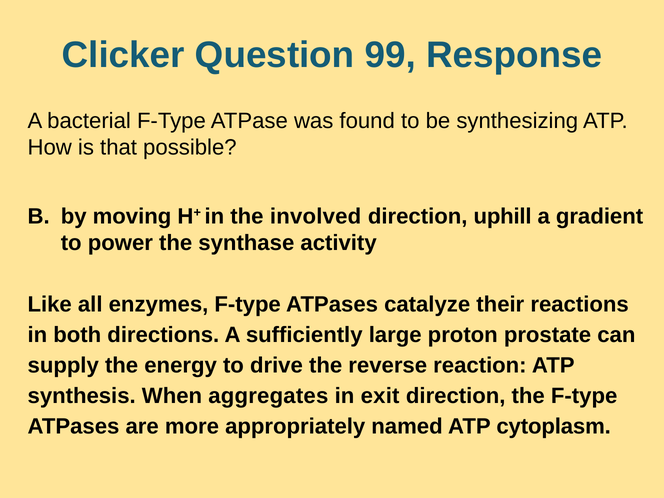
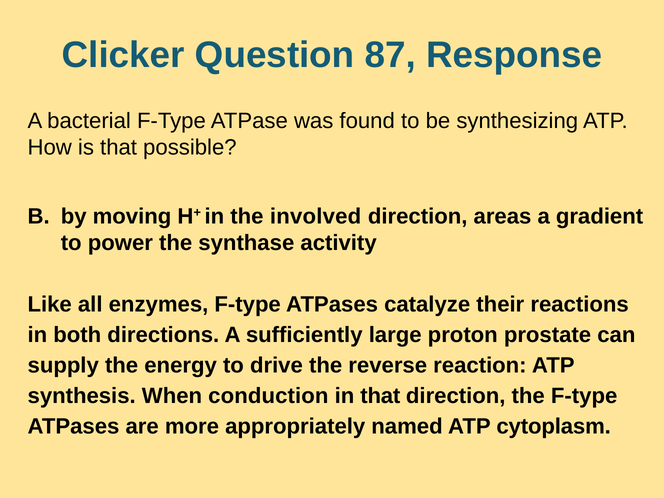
99: 99 -> 87 (390, 55)
uphill: uphill -> areas (502, 216)
aggregates: aggregates -> conduction (268, 396)
in exit: exit -> that (380, 396)
